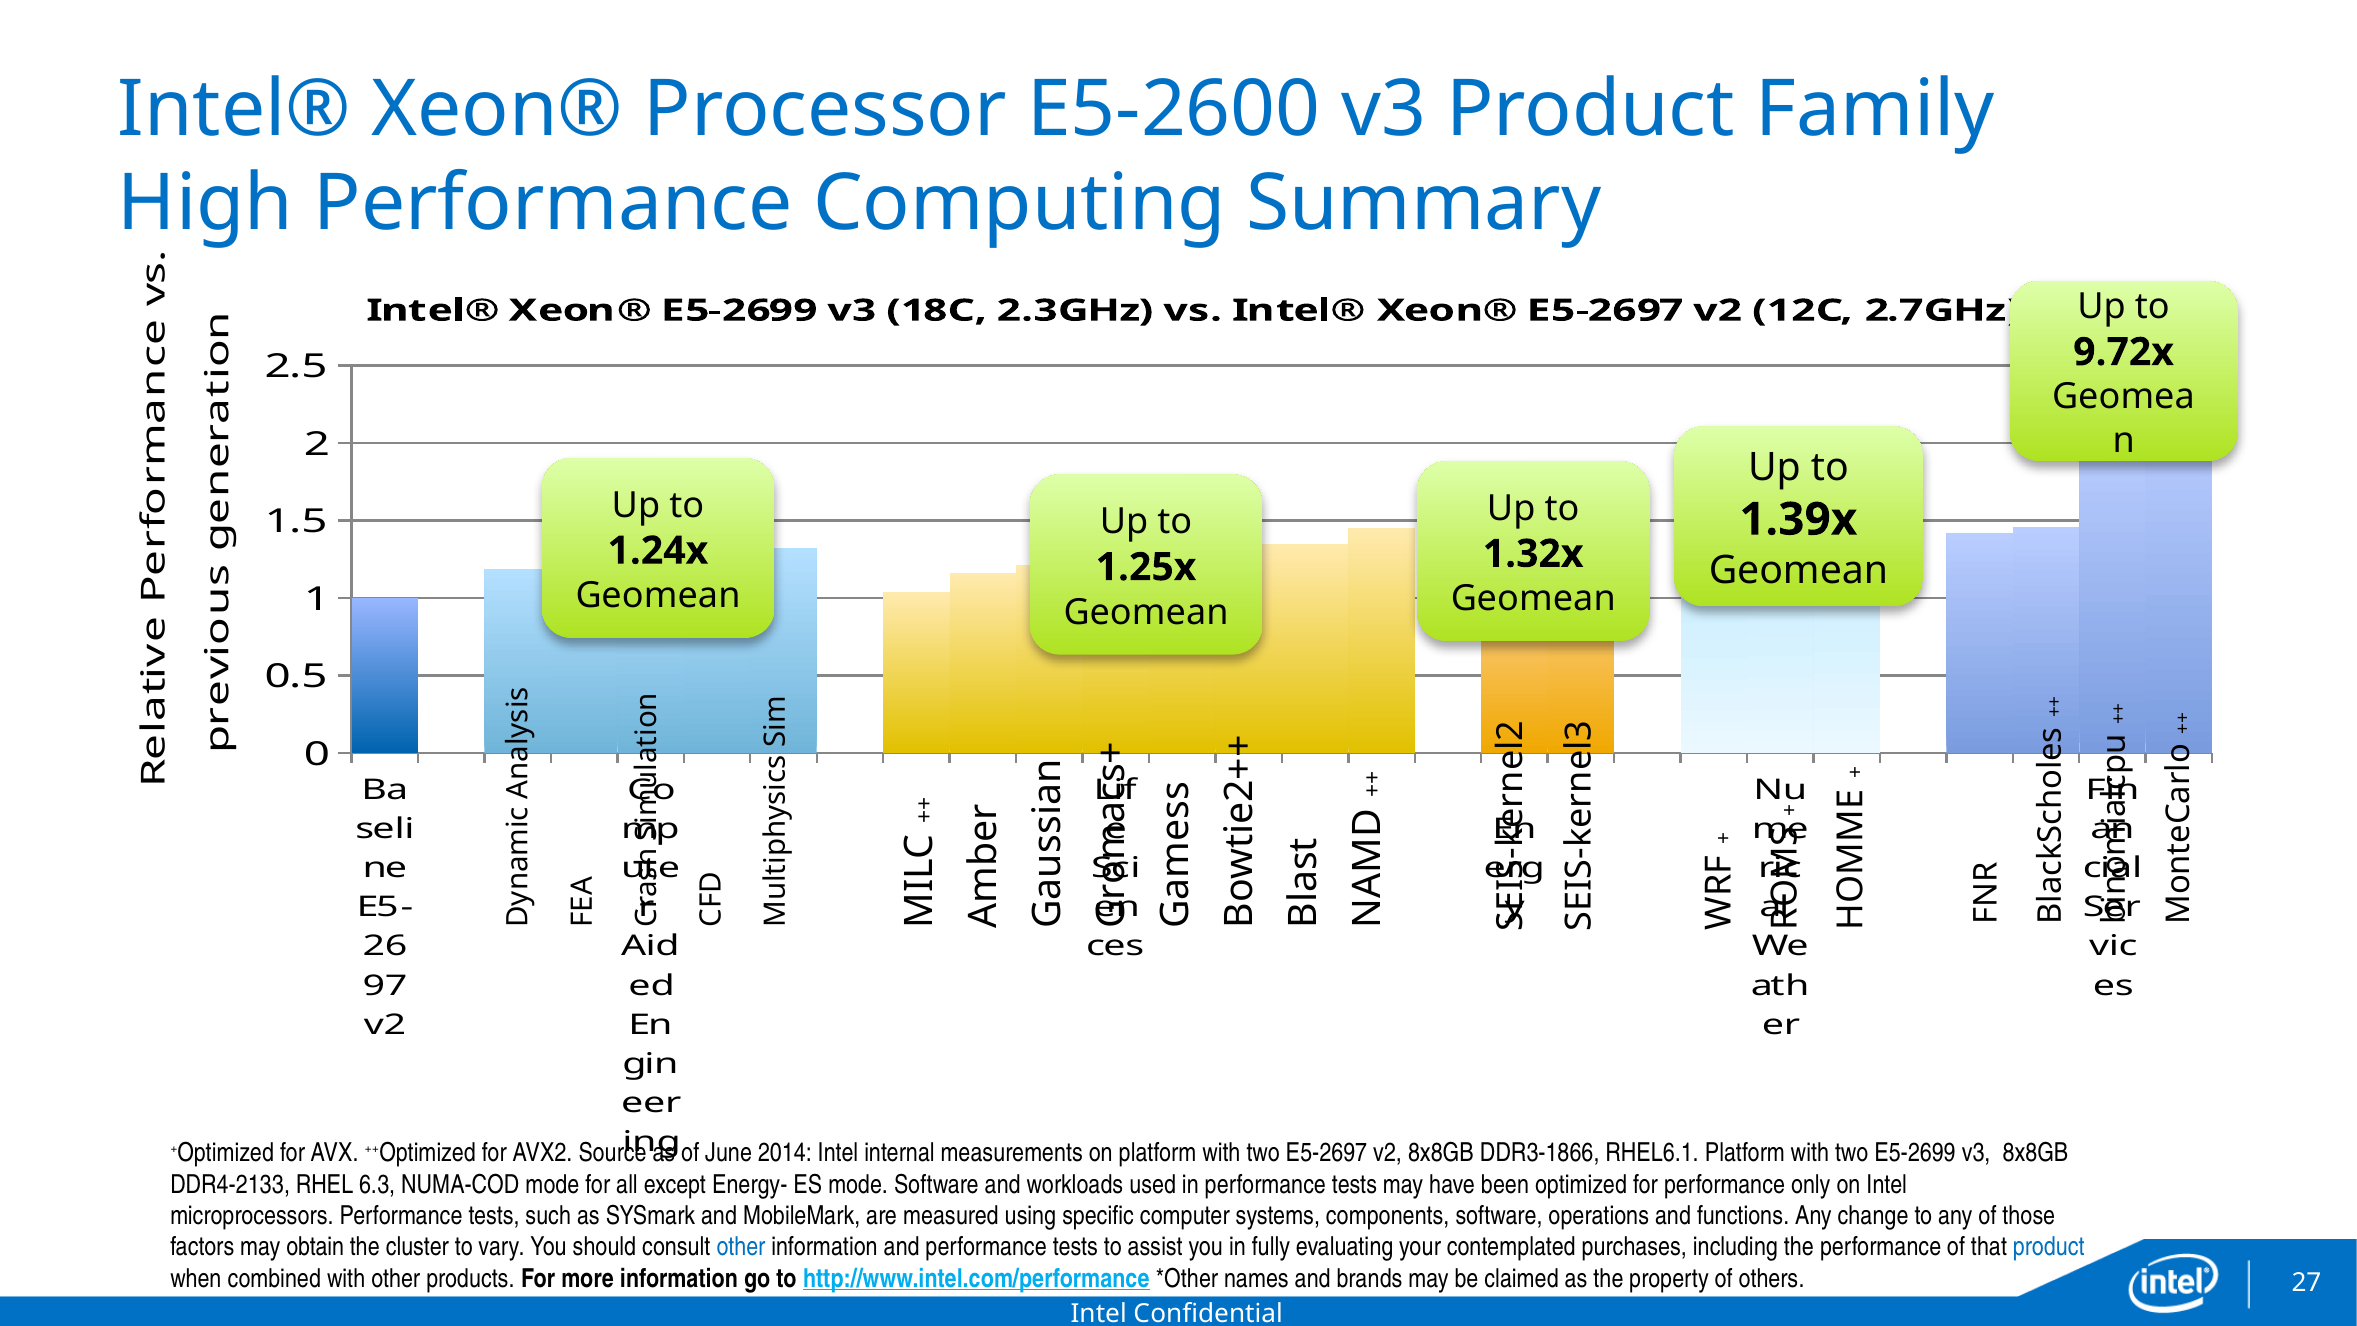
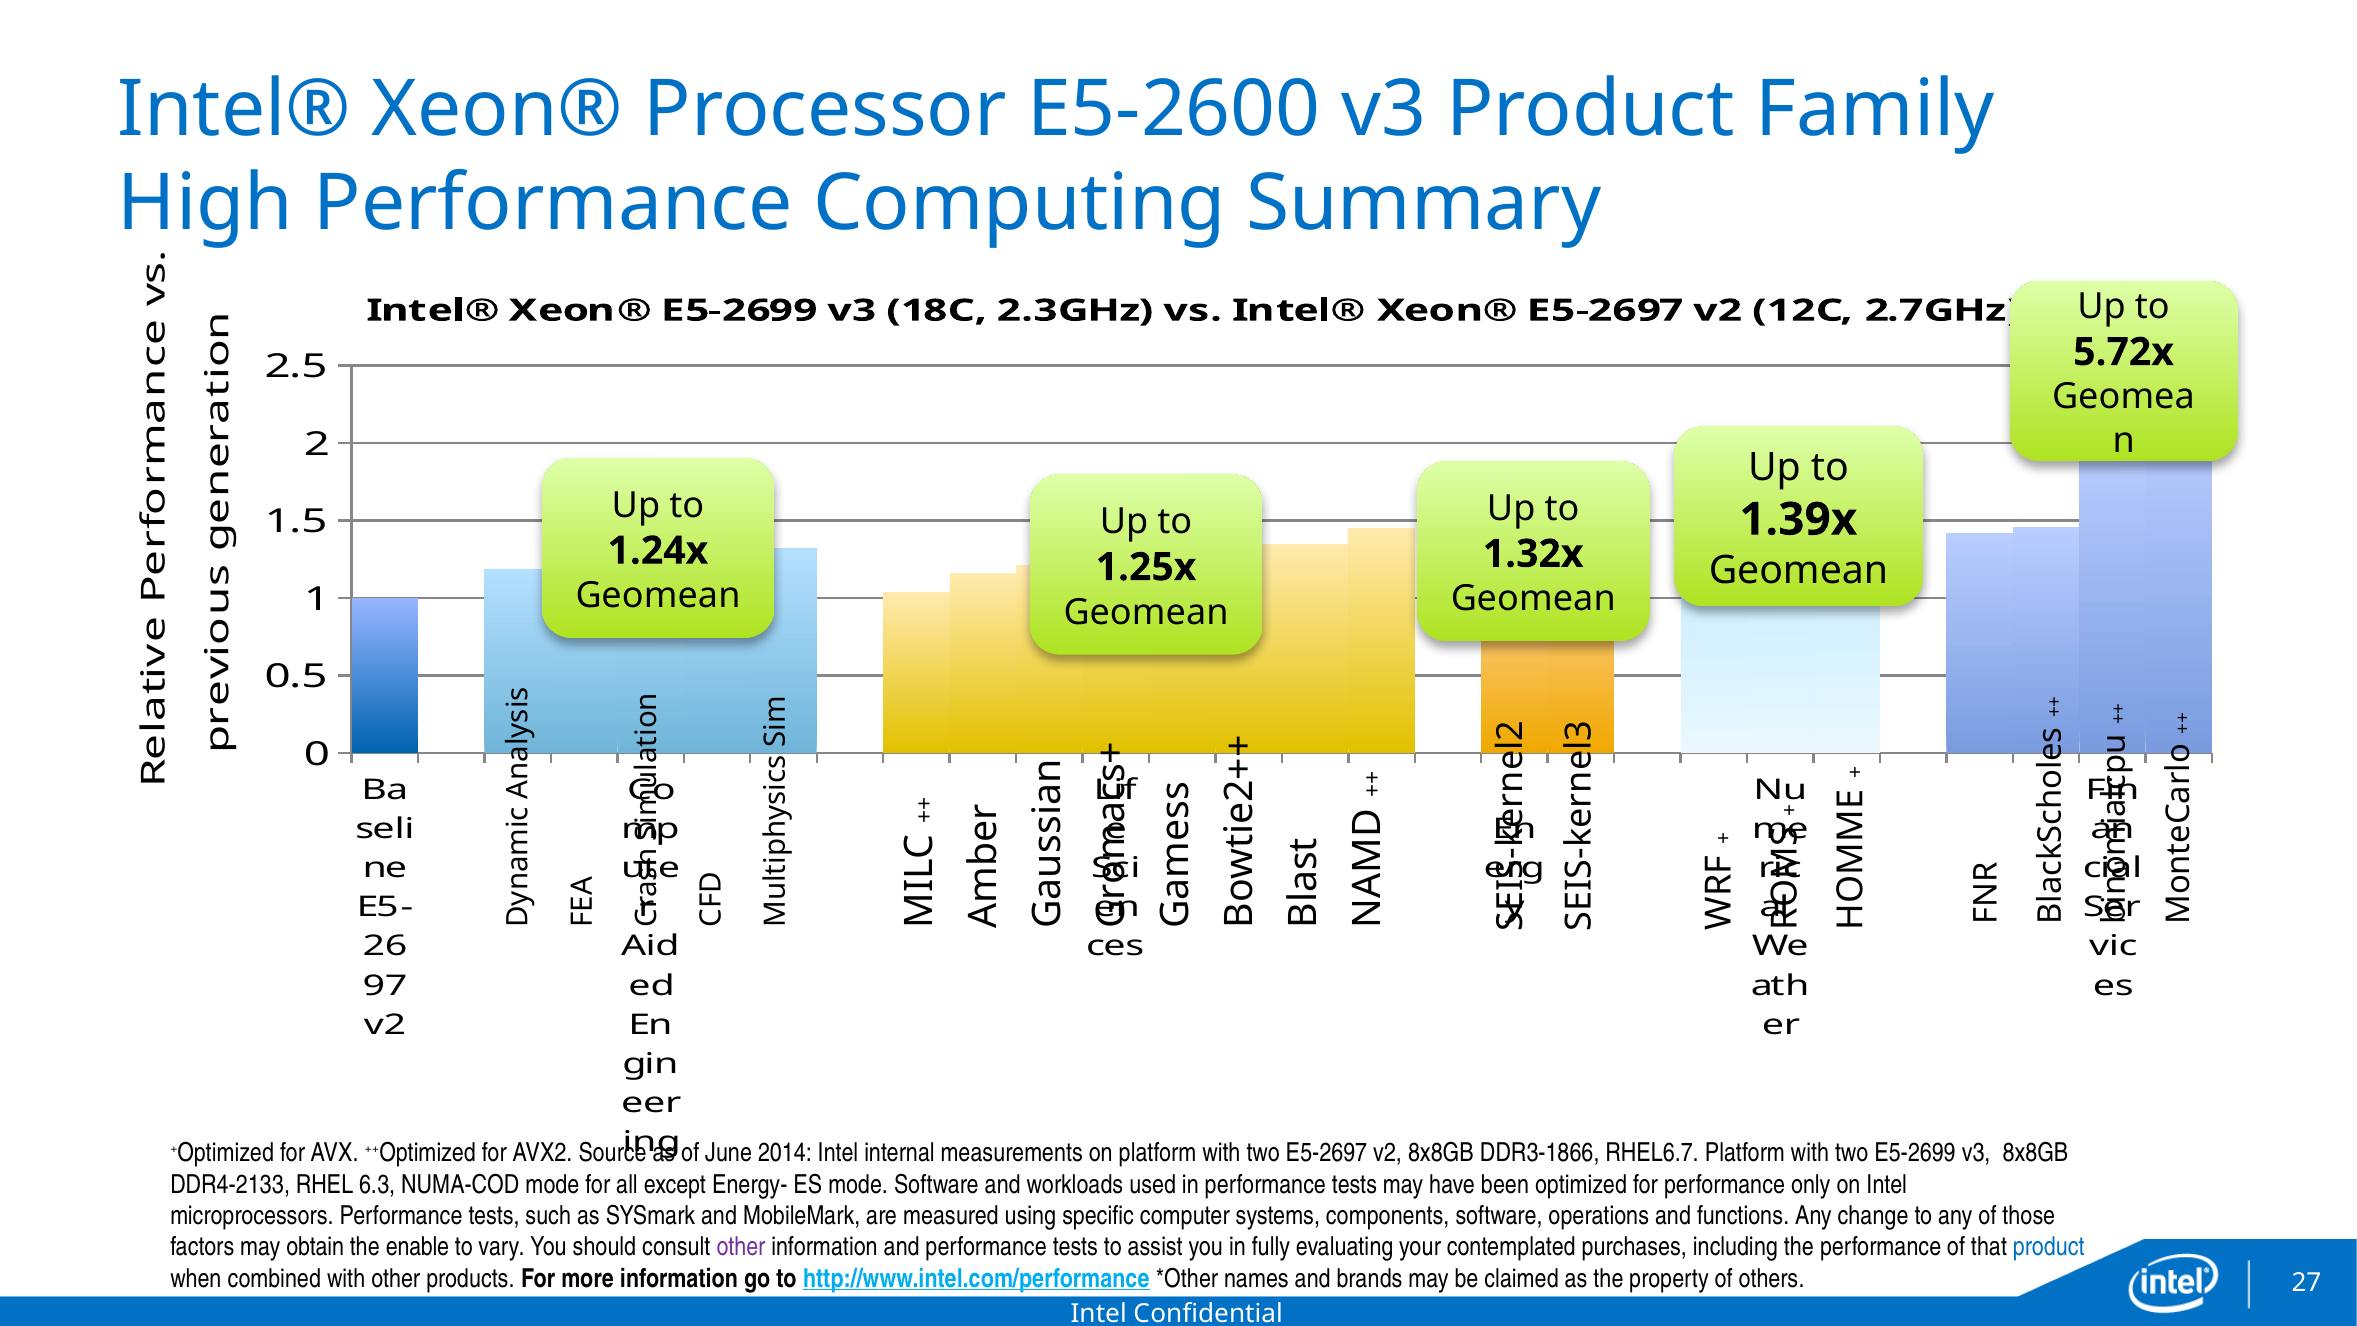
9.72x: 9.72x -> 5.72x (2124, 352)
RHEL6.1: RHEL6.1 -> RHEL6.7 (1652, 1153)
cluster: cluster -> enable (417, 1247)
other colour: blue -> purple (741, 1247)
